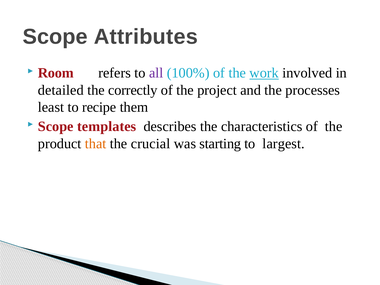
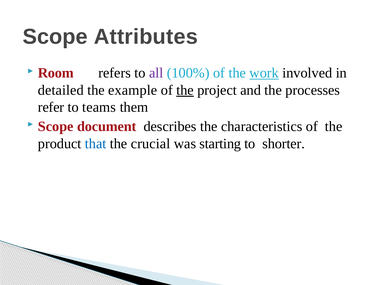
correctly: correctly -> example (133, 90)
the underline: none -> present (185, 90)
least: least -> refer (51, 107)
recipe: recipe -> teams (99, 107)
templates: templates -> document (107, 126)
that colour: orange -> blue (96, 144)
largest: largest -> shorter (284, 144)
